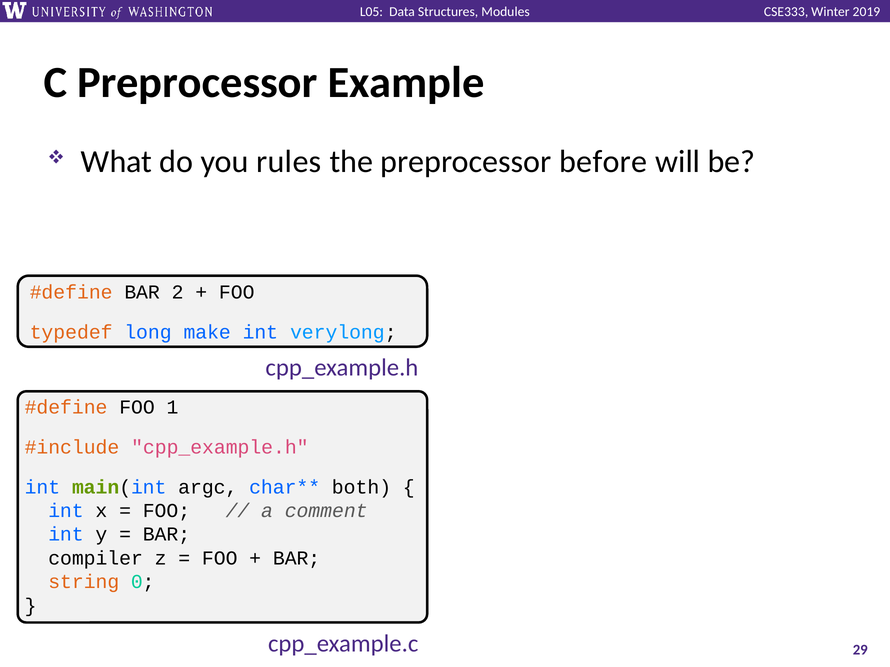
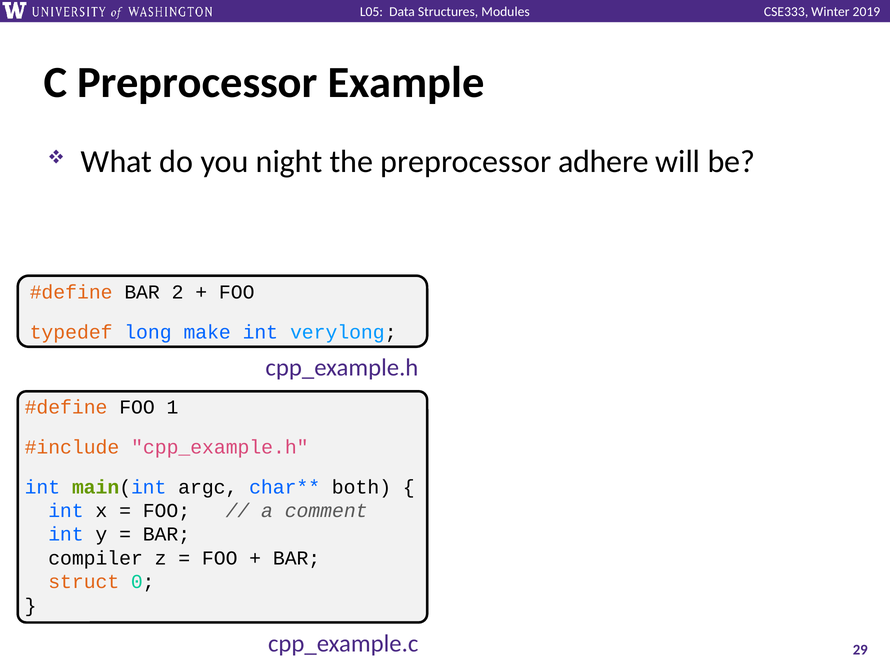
rules: rules -> night (289, 162)
before: before -> adhere (604, 162)
string: string -> struct (84, 582)
